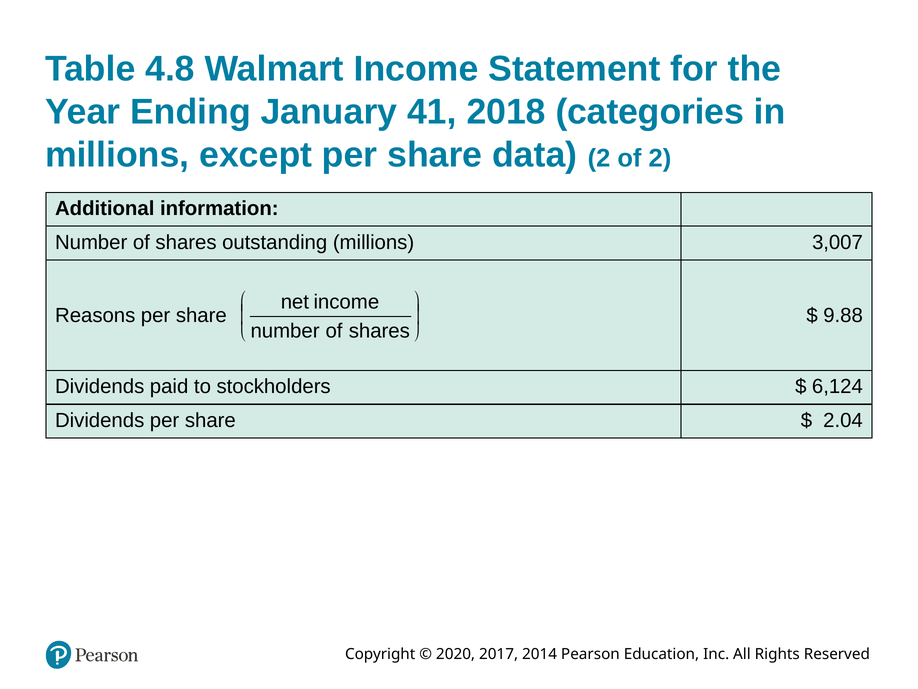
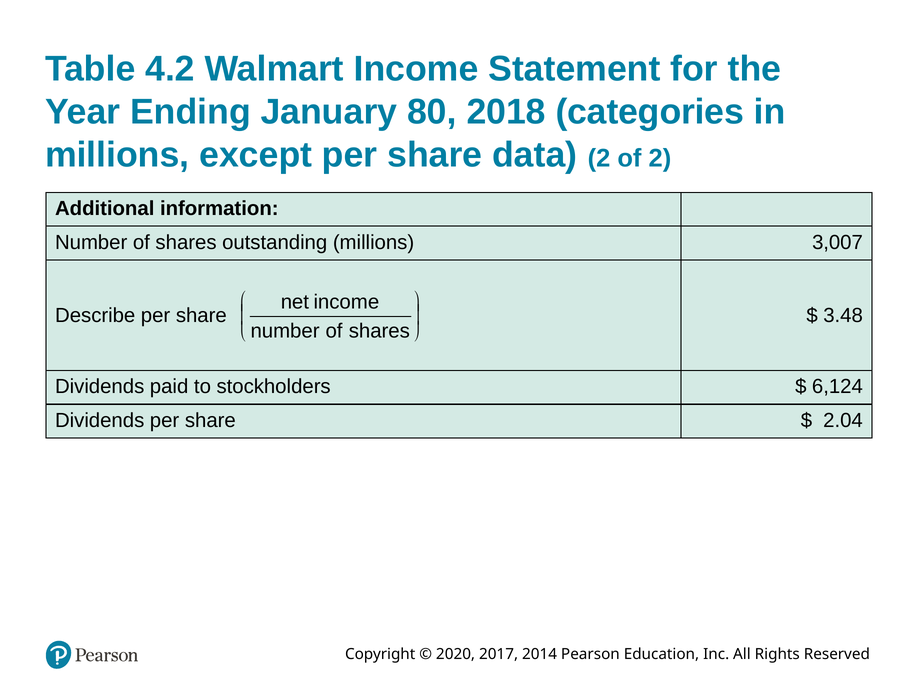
4.8: 4.8 -> 4.2 (170, 69)
41: 41 -> 80 (432, 112)
Reasons: Reasons -> Describe (95, 315)
9.88: 9.88 -> 3.48 (843, 315)
